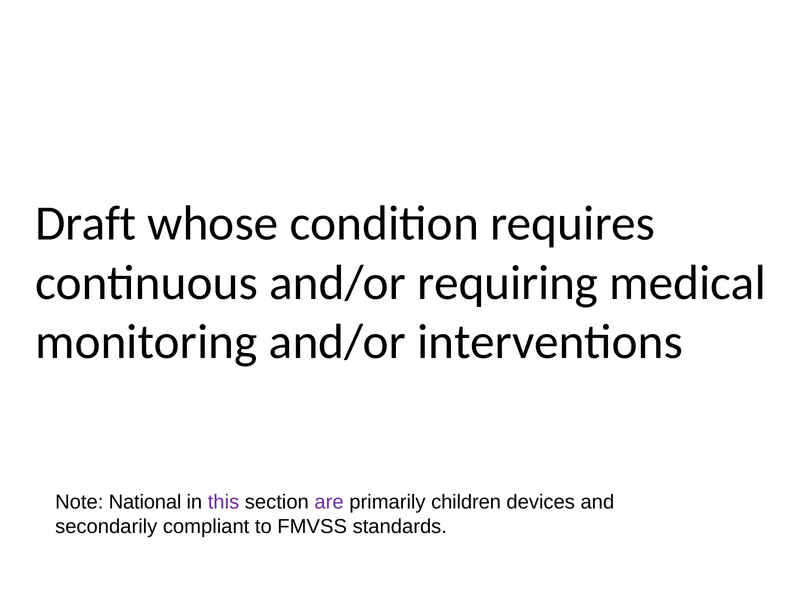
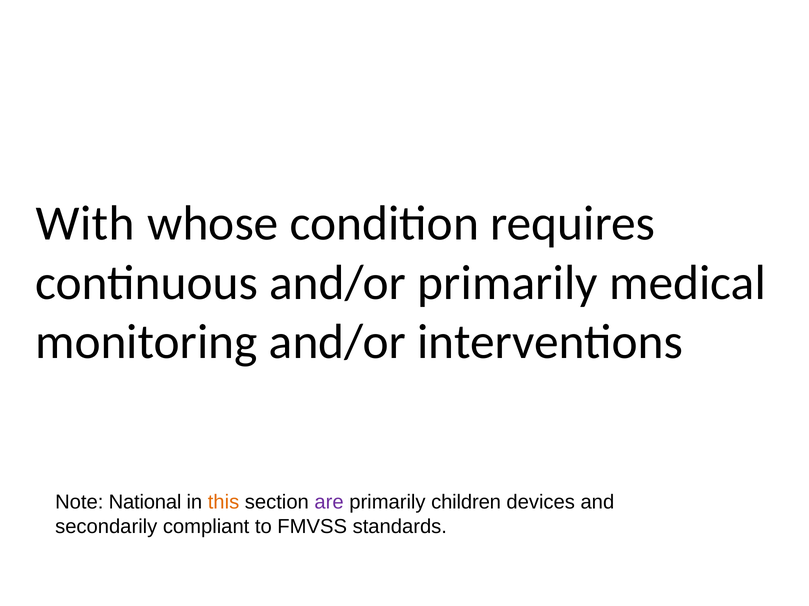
Draft: Draft -> With (85, 224)
and/or requiring: requiring -> primarily (508, 283)
this colour: purple -> orange (224, 503)
